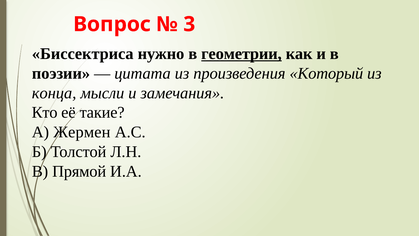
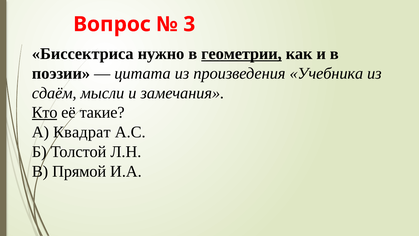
Который: Который -> Учебника (326, 73)
конца: конца -> сдаём (54, 93)
Кто underline: none -> present (45, 112)
Жермен: Жермен -> Квадрат (82, 132)
